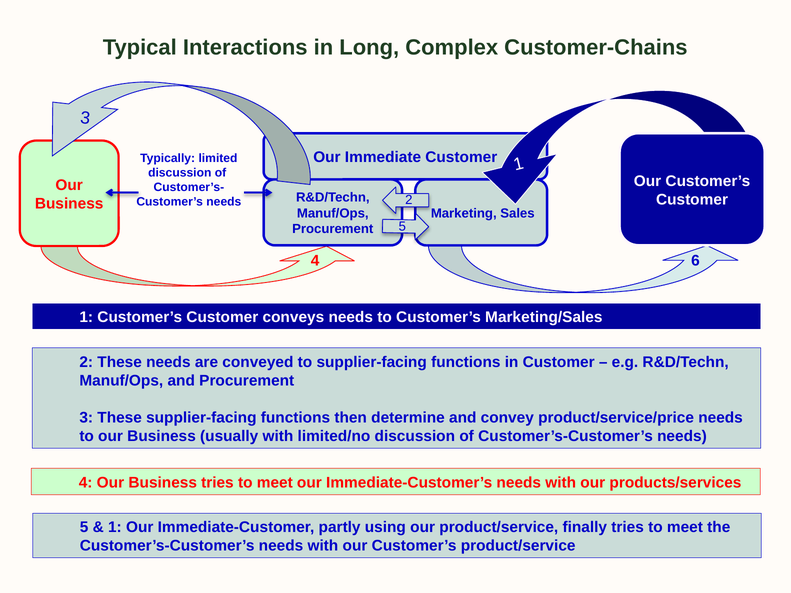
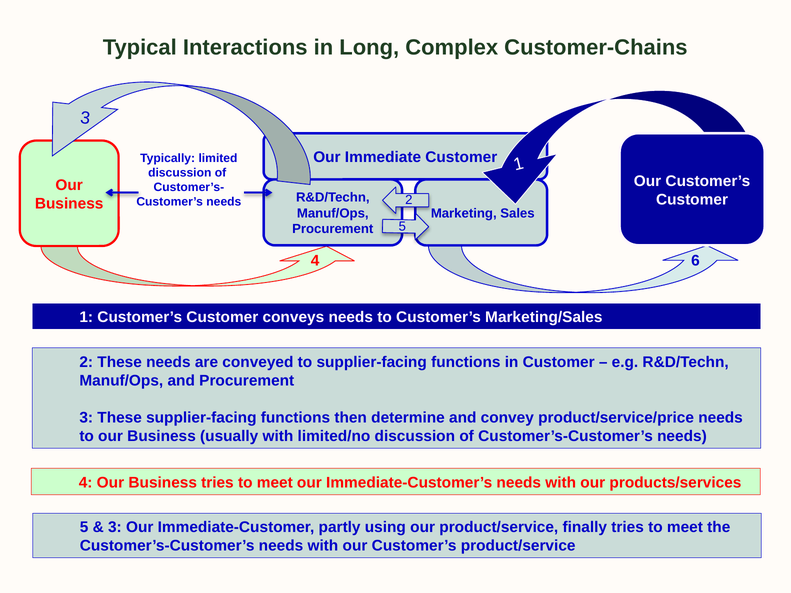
1: 1 -> 3 (115, 527)
